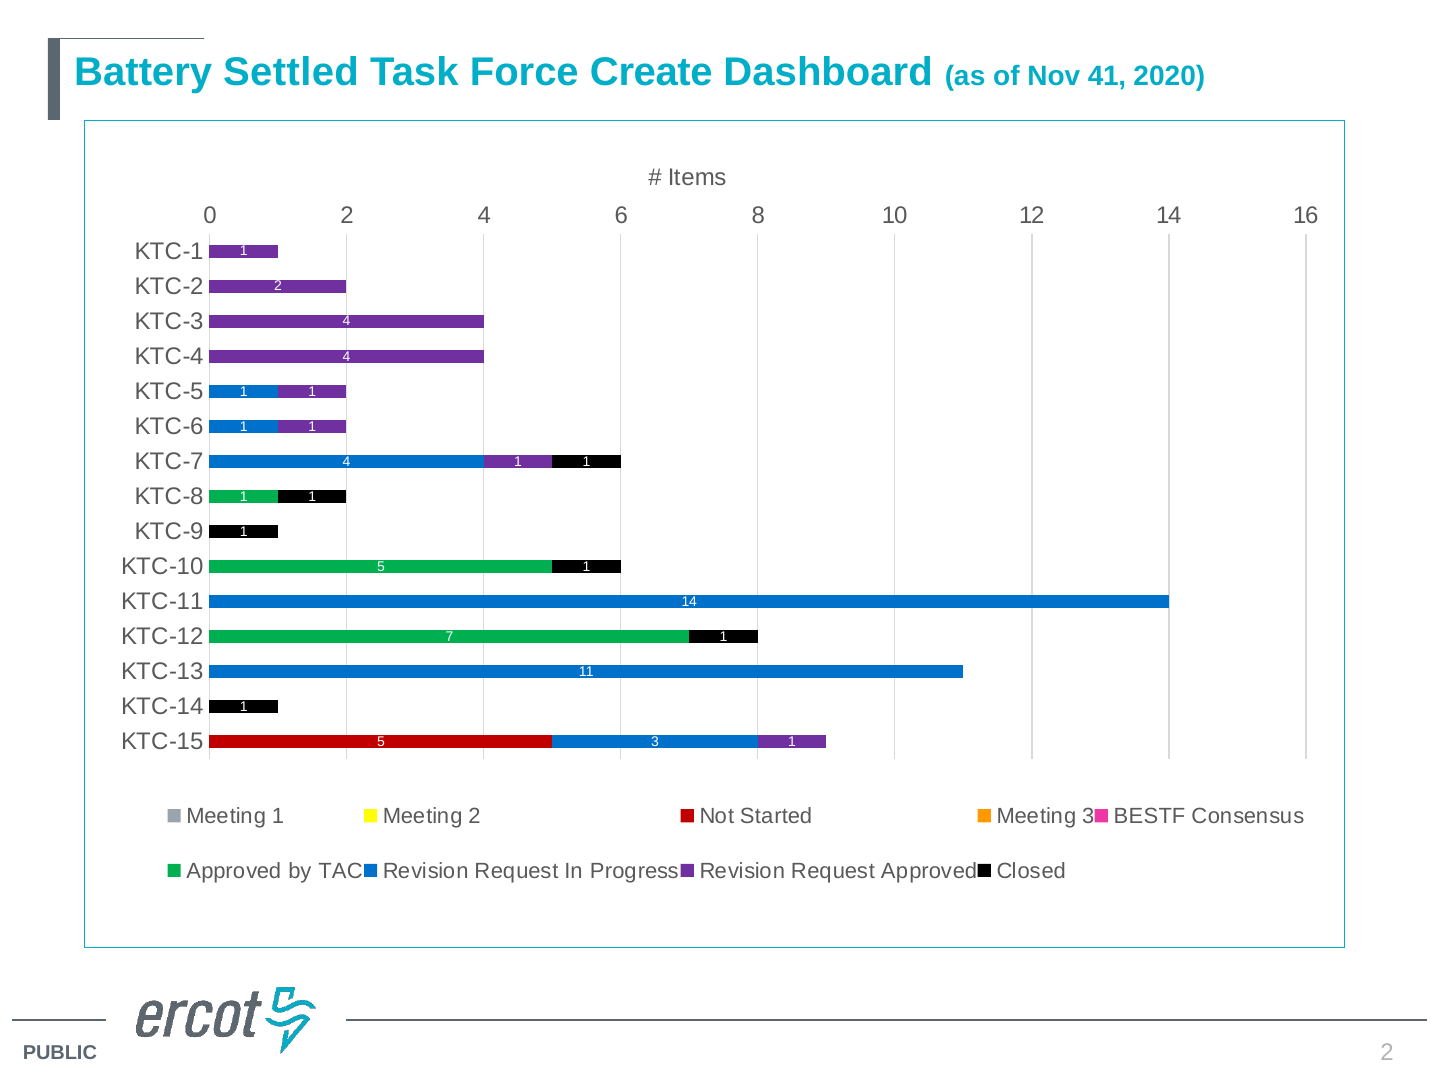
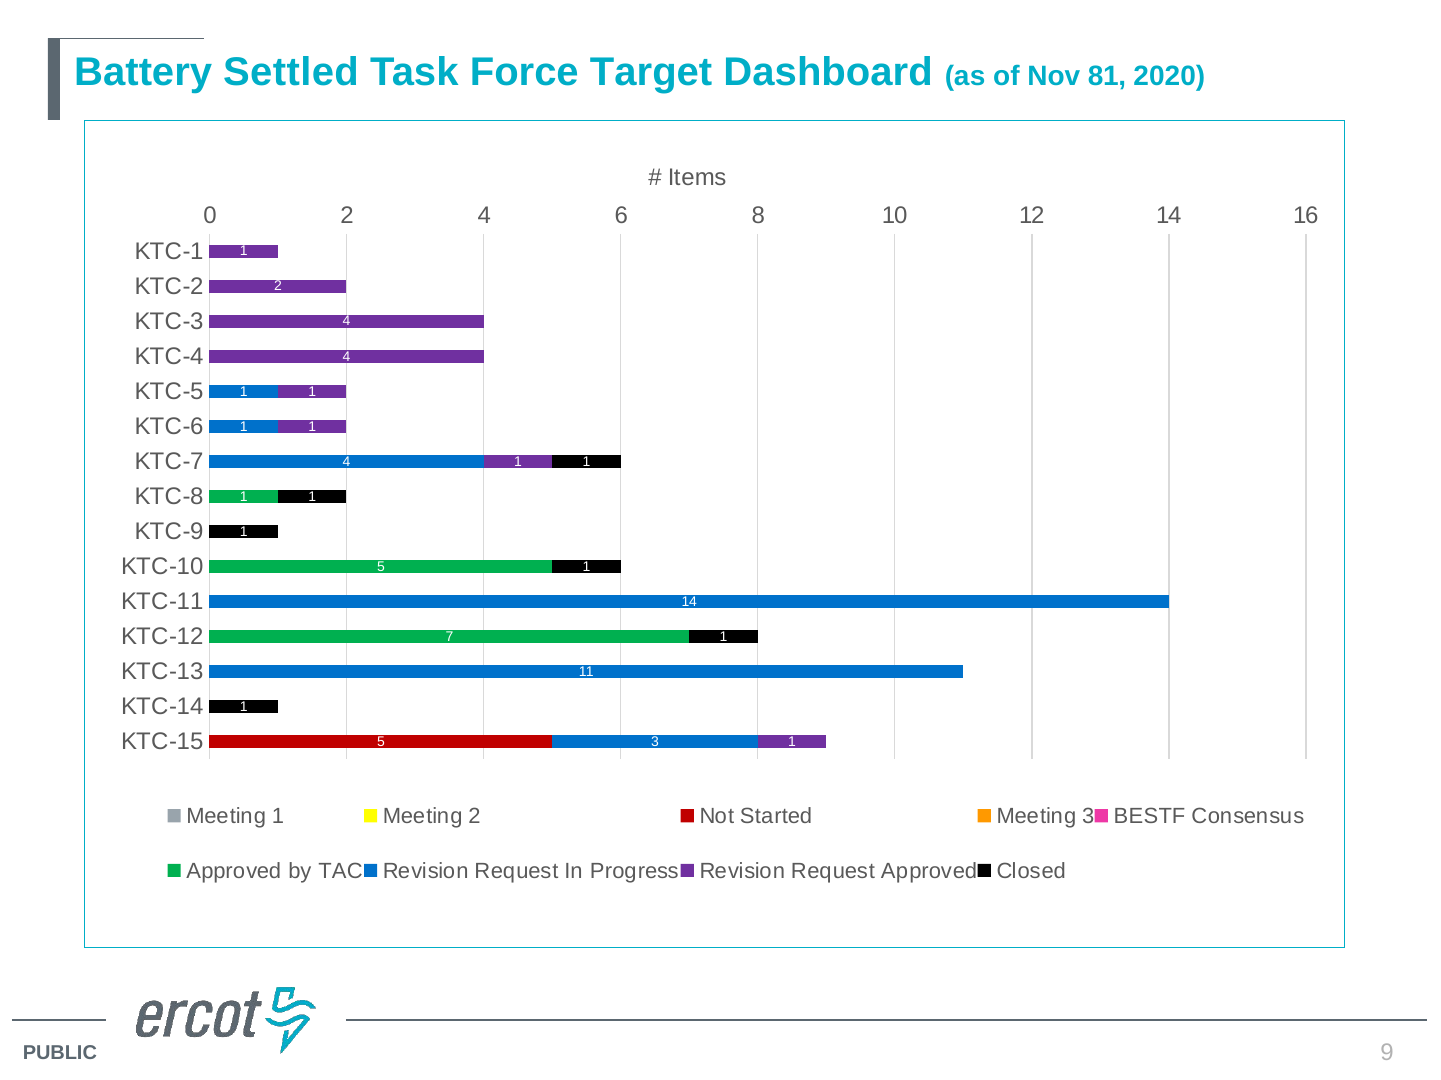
Create: Create -> Target (651, 72)
41: 41 -> 81 (1107, 76)
2: 2 -> 9 (1387, 1053)
